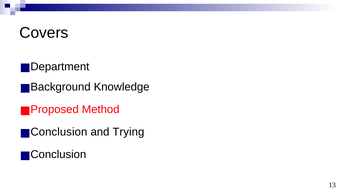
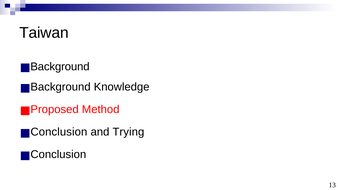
Covers: Covers -> Taiwan (44, 33)
Department: Department -> Background (60, 67)
